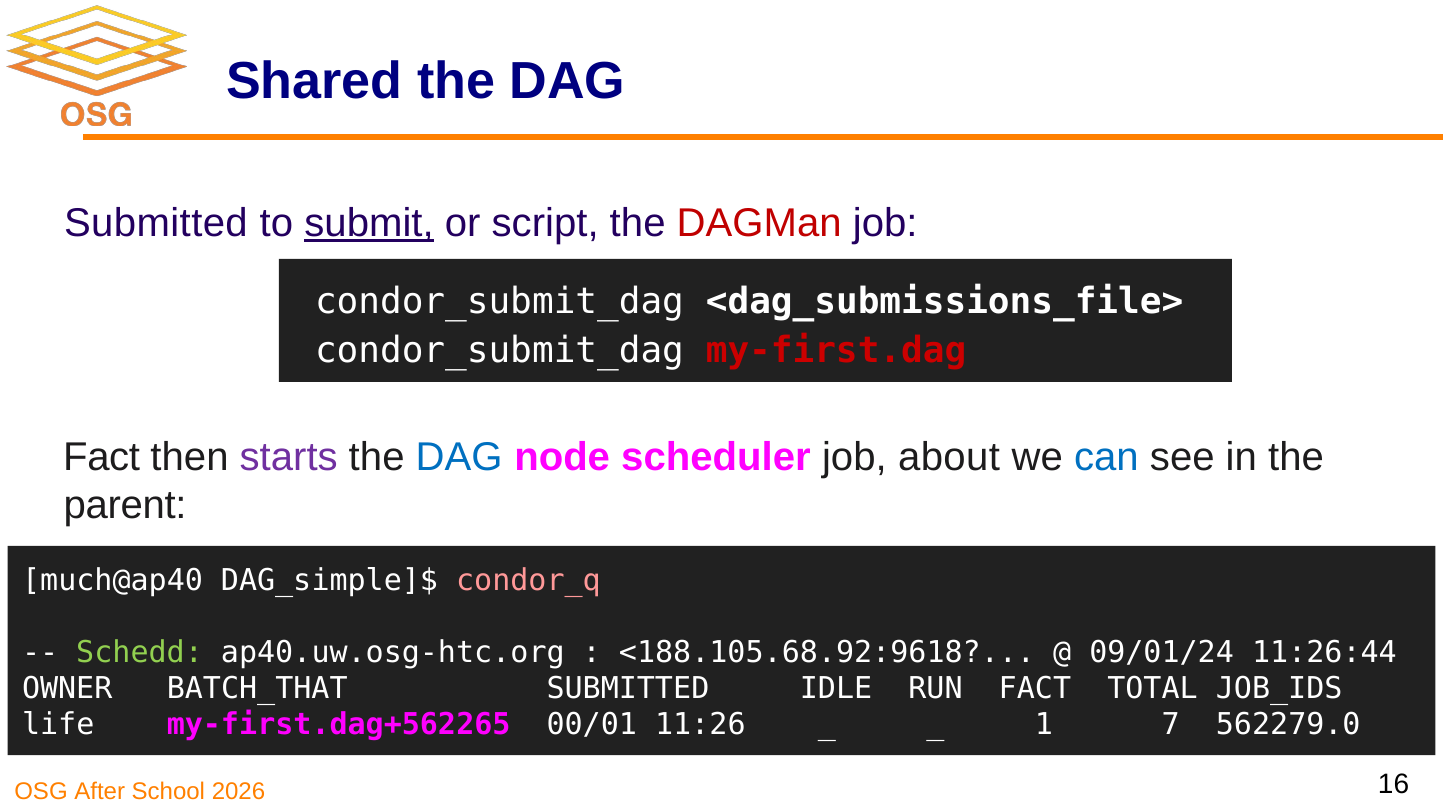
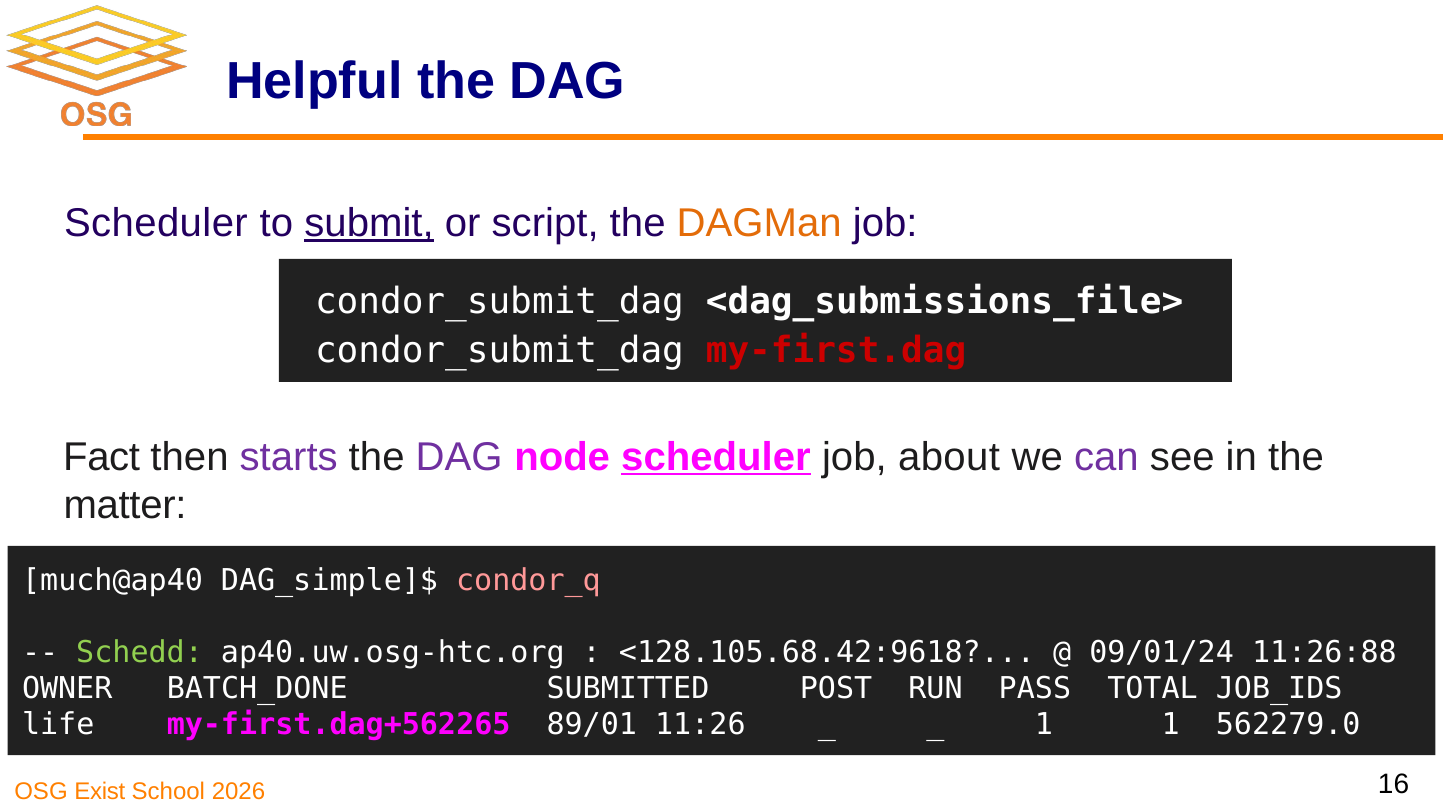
Shared: Shared -> Helpful (314, 81)
Submitted: Submitted -> Scheduler (156, 223)
DAGMan colour: red -> orange (759, 223)
DAG colour: blue -> purple (459, 457)
scheduler underline: none -> present (716, 457)
can colour: blue -> purple (1106, 457)
parent: parent -> matter (125, 505)
<188.105.68.92:9618: <188.105.68.92:9618 -> <128.105.68.42:9618 (827, 652)
11:26:44: 11:26:44 -> 11:26:88 (1324, 652)
BATCH_THAT: BATCH_THAT -> BATCH_DONE (257, 688)
IDLE: IDLE -> POST (836, 688)
RUN FACT: FACT -> PASS (1035, 688)
00/01: 00/01 -> 89/01 (592, 724)
1 7: 7 -> 1 (1171, 724)
After: After -> Exist (100, 792)
